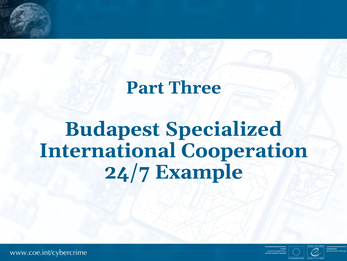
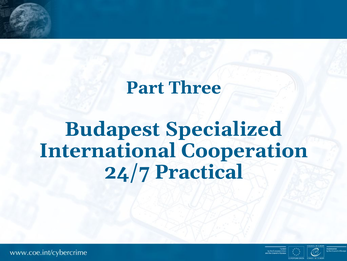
Example: Example -> Practical (199, 172)
